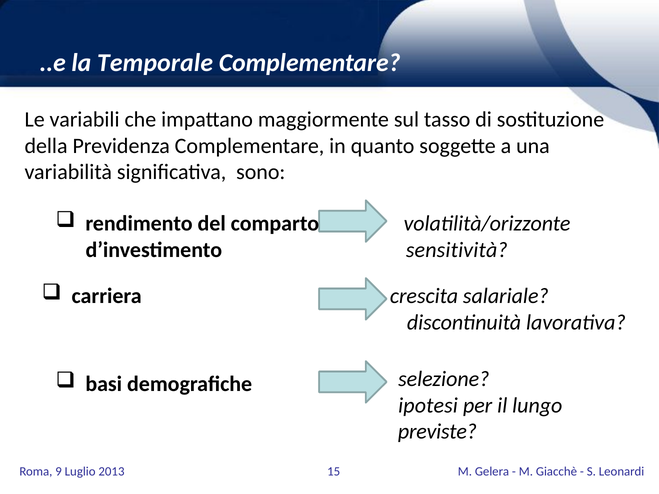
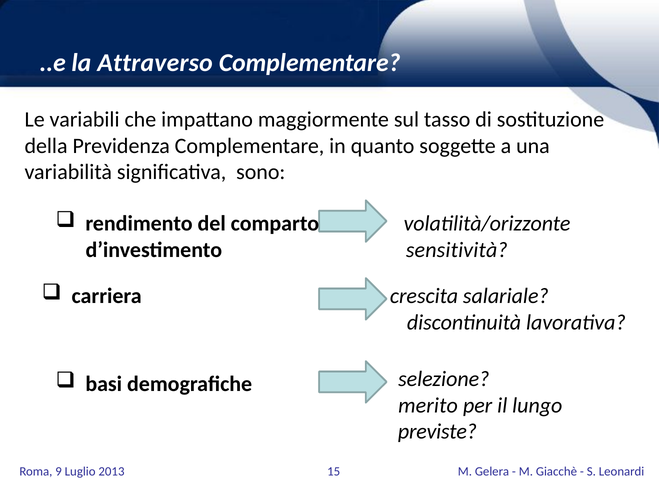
Temporale: Temporale -> Attraverso (155, 63)
ipotesi: ipotesi -> merito (428, 406)
